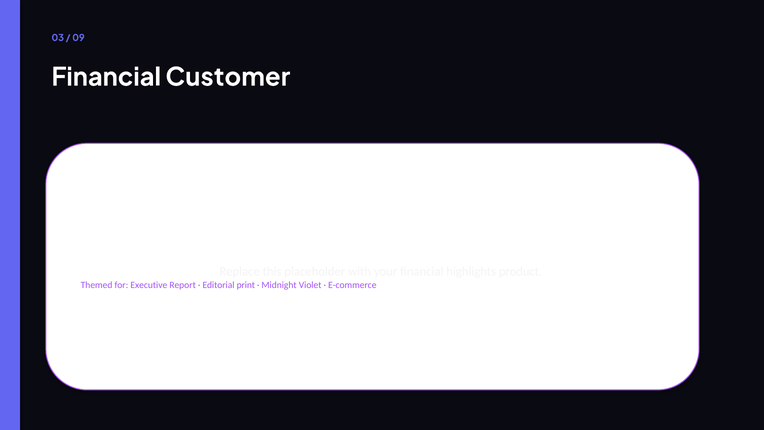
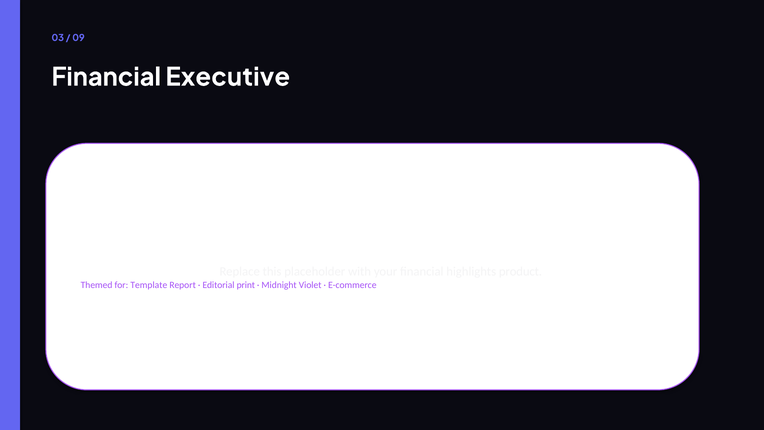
Customer: Customer -> Executive (228, 77)
Executive: Executive -> Template (149, 285)
